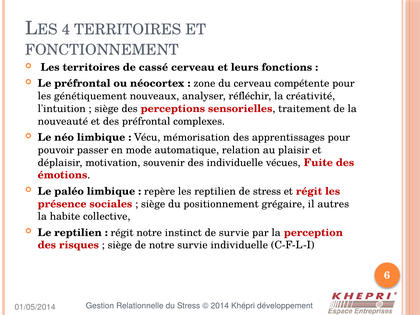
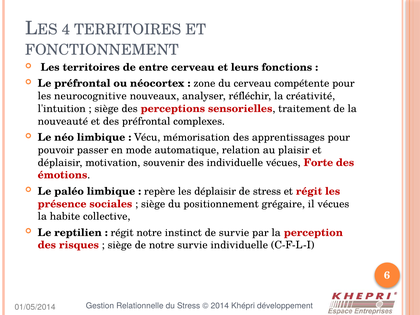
cassé: cassé -> entre (153, 67)
génétiquement: génétiquement -> neurocognitive (90, 96)
Fuite: Fuite -> Forte (318, 163)
les reptilien: reptilien -> déplaisir (215, 191)
il autres: autres -> vécues (333, 204)
